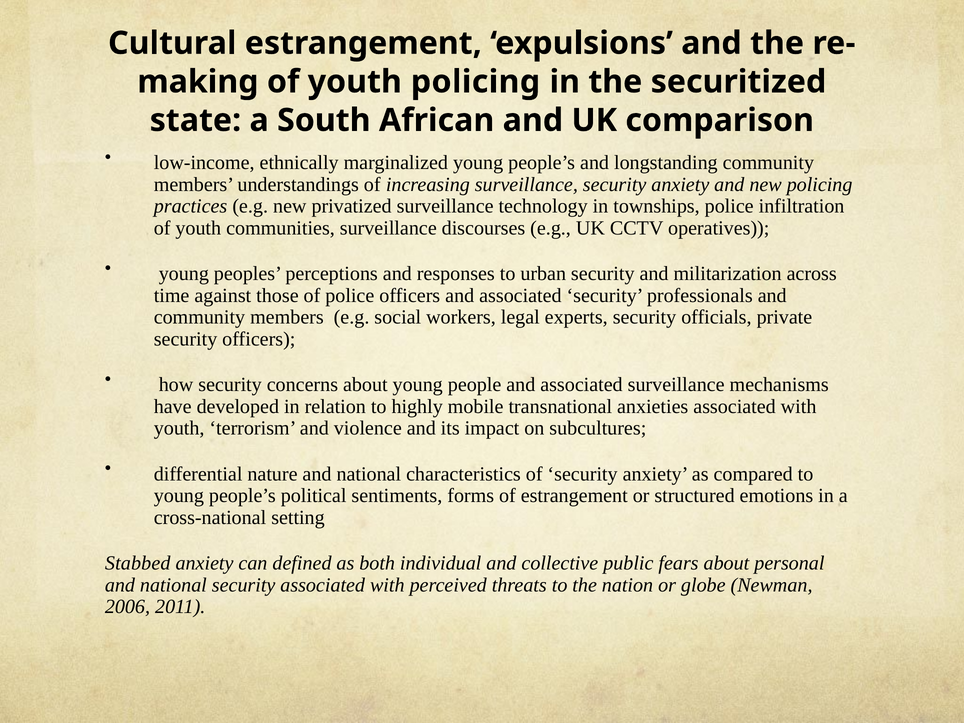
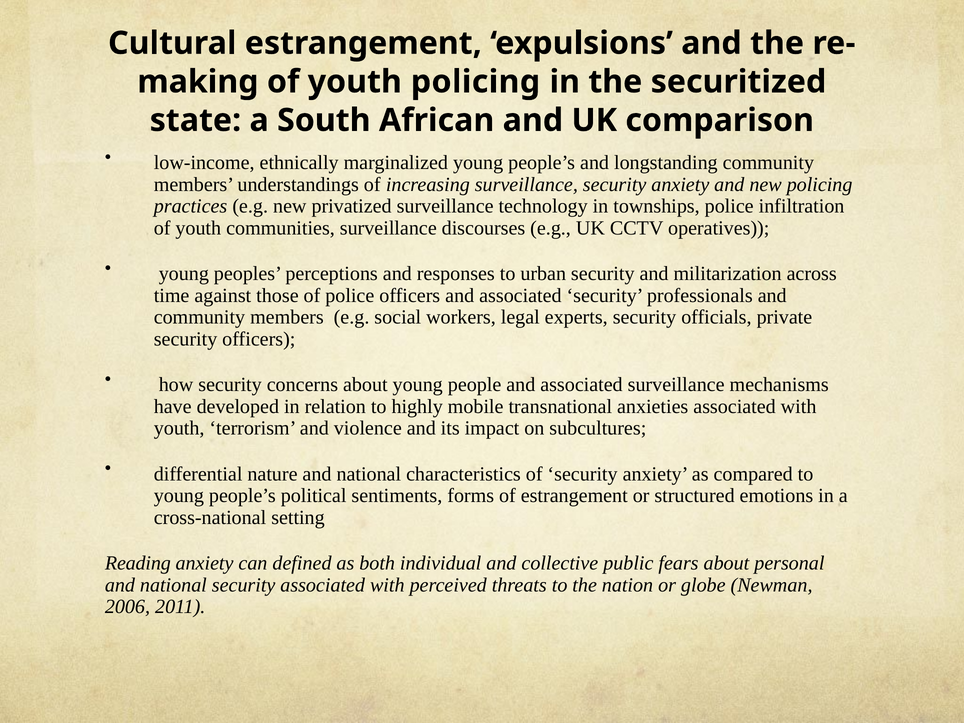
Stabbed: Stabbed -> Reading (138, 563)
